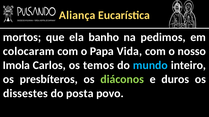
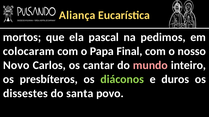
banho: banho -> pascal (104, 37)
Vida: Vida -> Final (129, 51)
Imola: Imola -> Novo (16, 66)
temos: temos -> cantar (99, 66)
mundo colour: light blue -> pink (150, 66)
posta: posta -> santa (80, 94)
